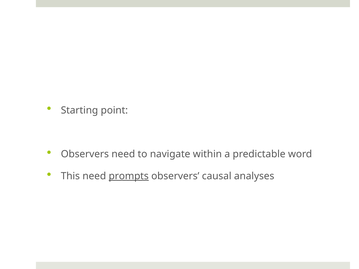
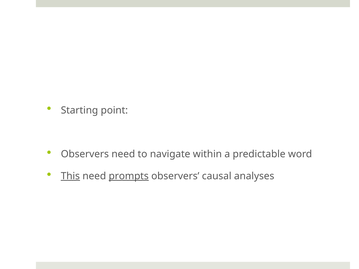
This underline: none -> present (70, 176)
